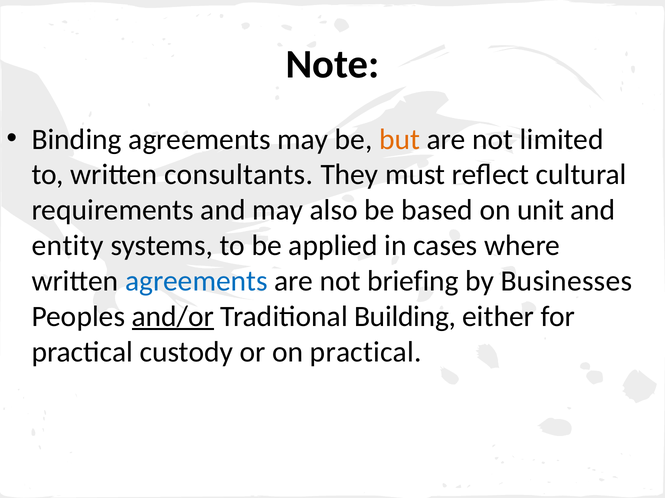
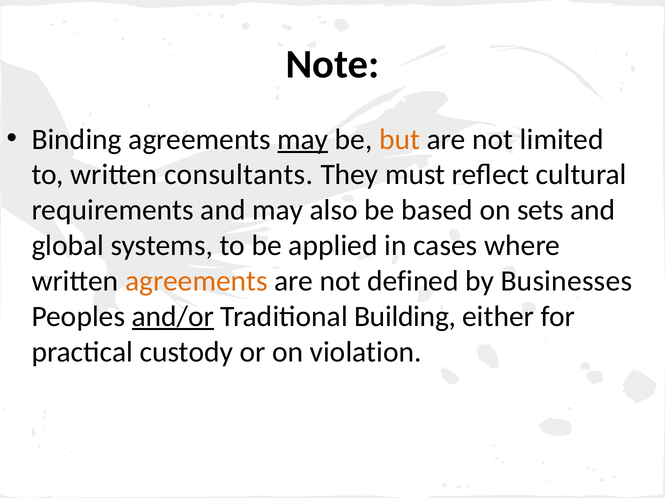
may underline: none -> present (303, 140)
unit: unit -> sets (541, 210)
entity: entity -> global (68, 246)
agreements colour: blue -> orange (196, 281)
briefing: briefing -> defined (413, 281)
on practical: practical -> violation (366, 352)
